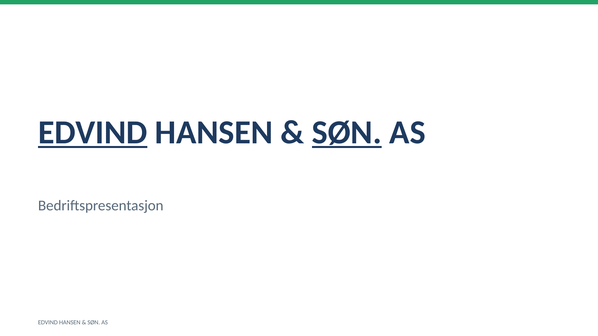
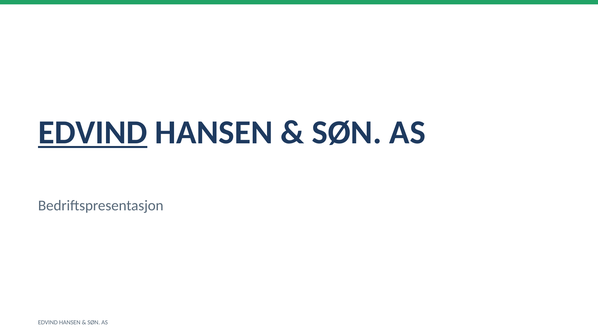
SØN underline: present -> none (347, 133)
